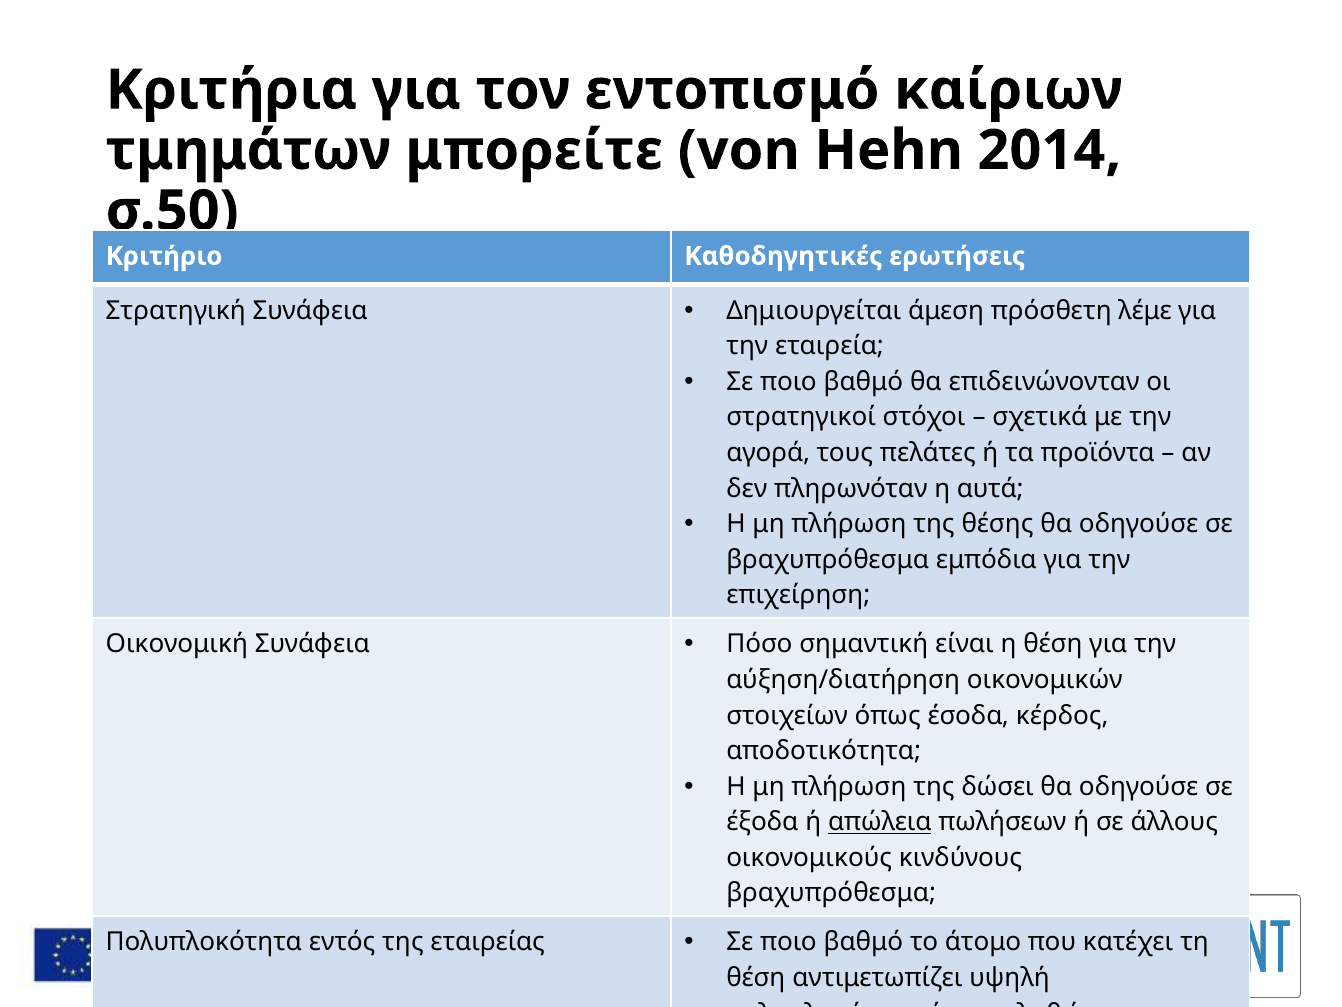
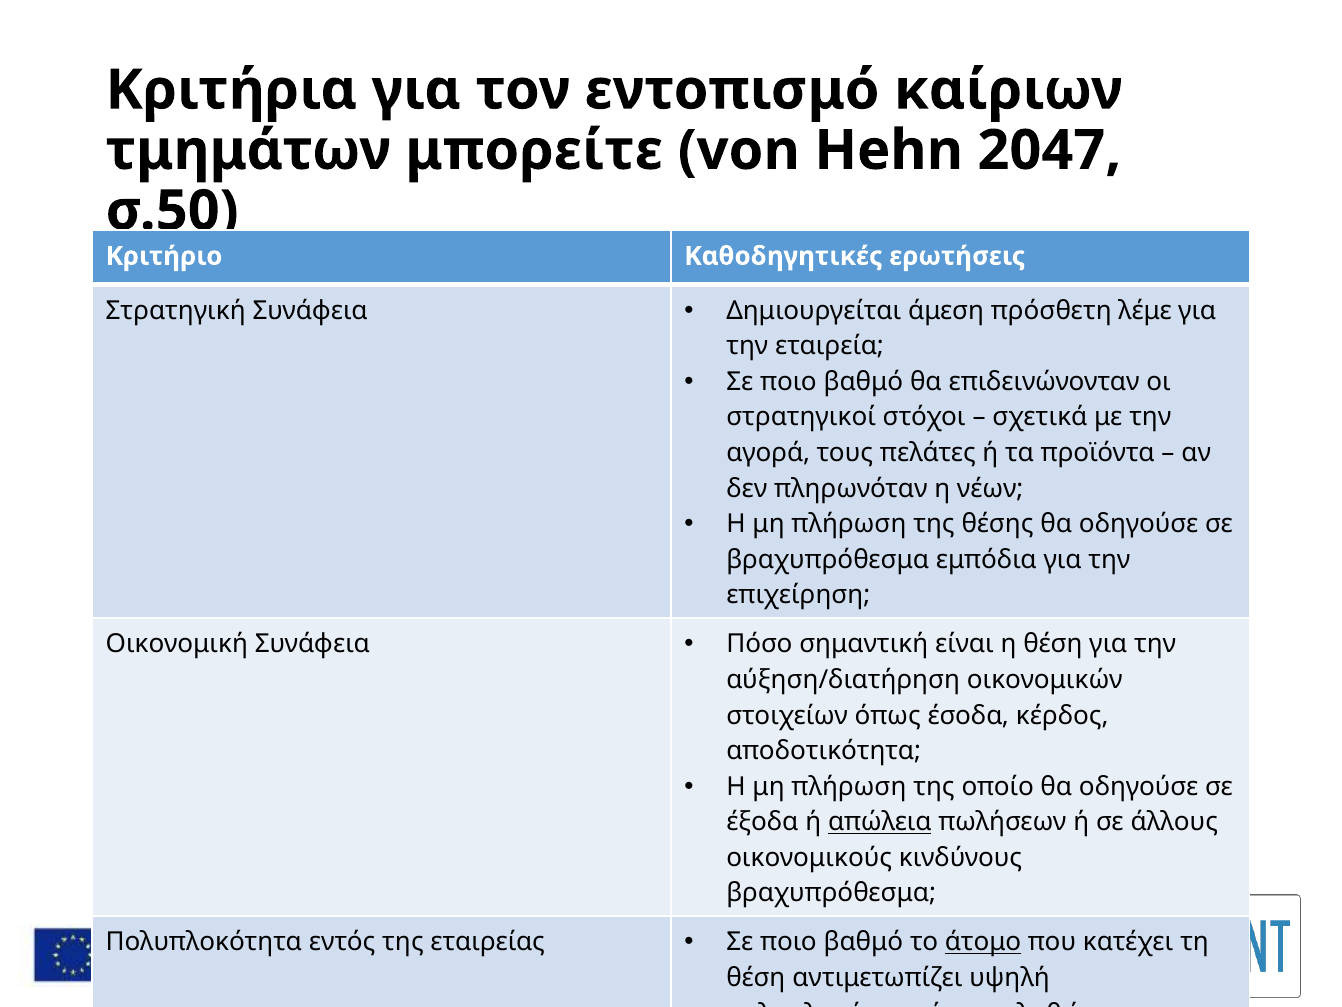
2014: 2014 -> 2047 (1049, 150)
αυτά: αυτά -> νέων (990, 488)
δώσει: δώσει -> οποίο (998, 786)
άτομο underline: none -> present (983, 942)
